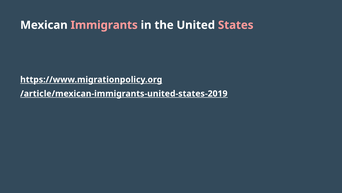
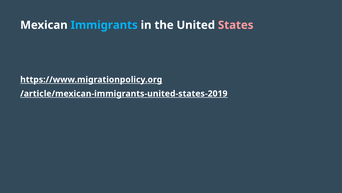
Immigrants colour: pink -> light blue (104, 25)
